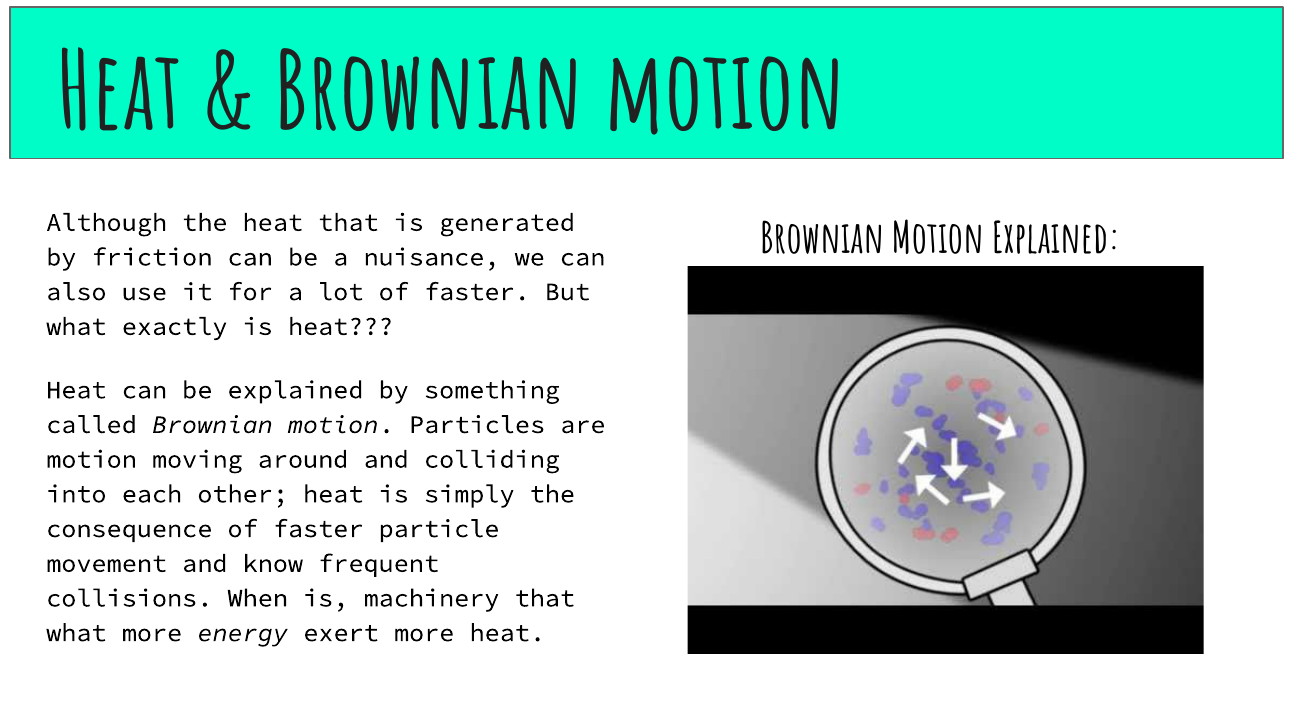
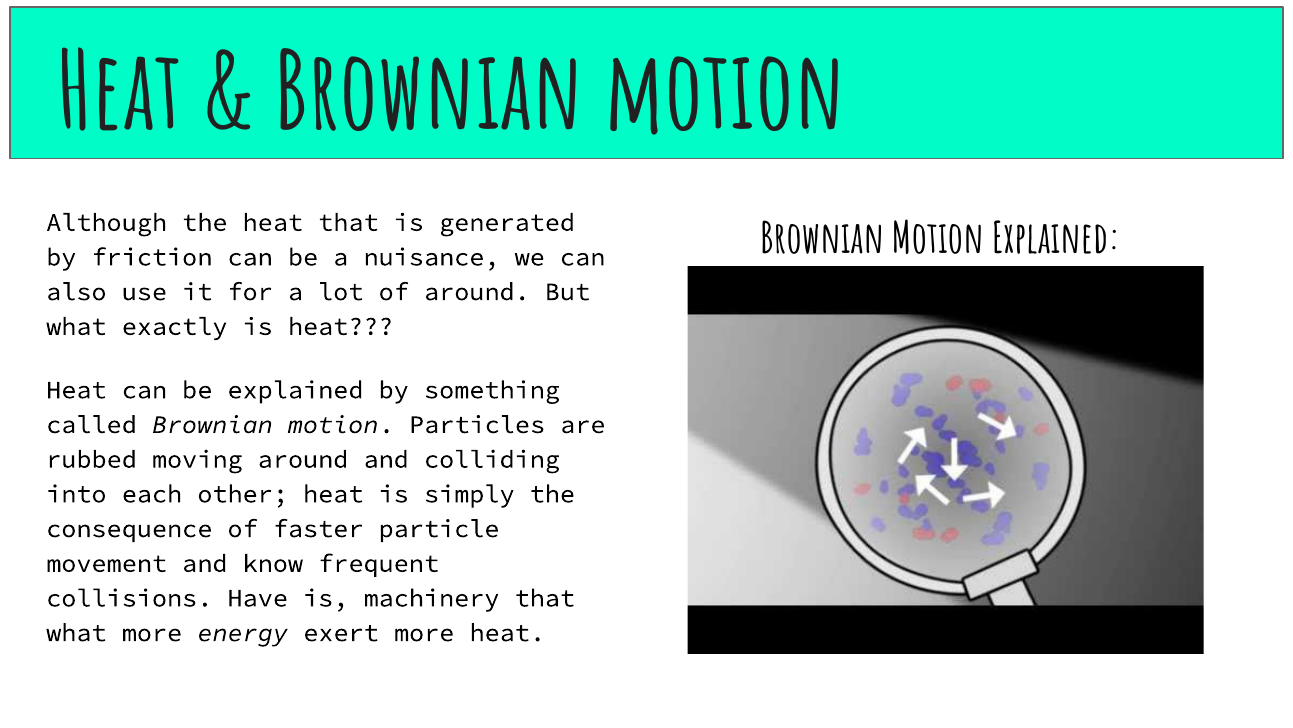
lot of faster: faster -> around (477, 292)
motion: motion -> rubbed (92, 459)
When: When -> Have (258, 598)
